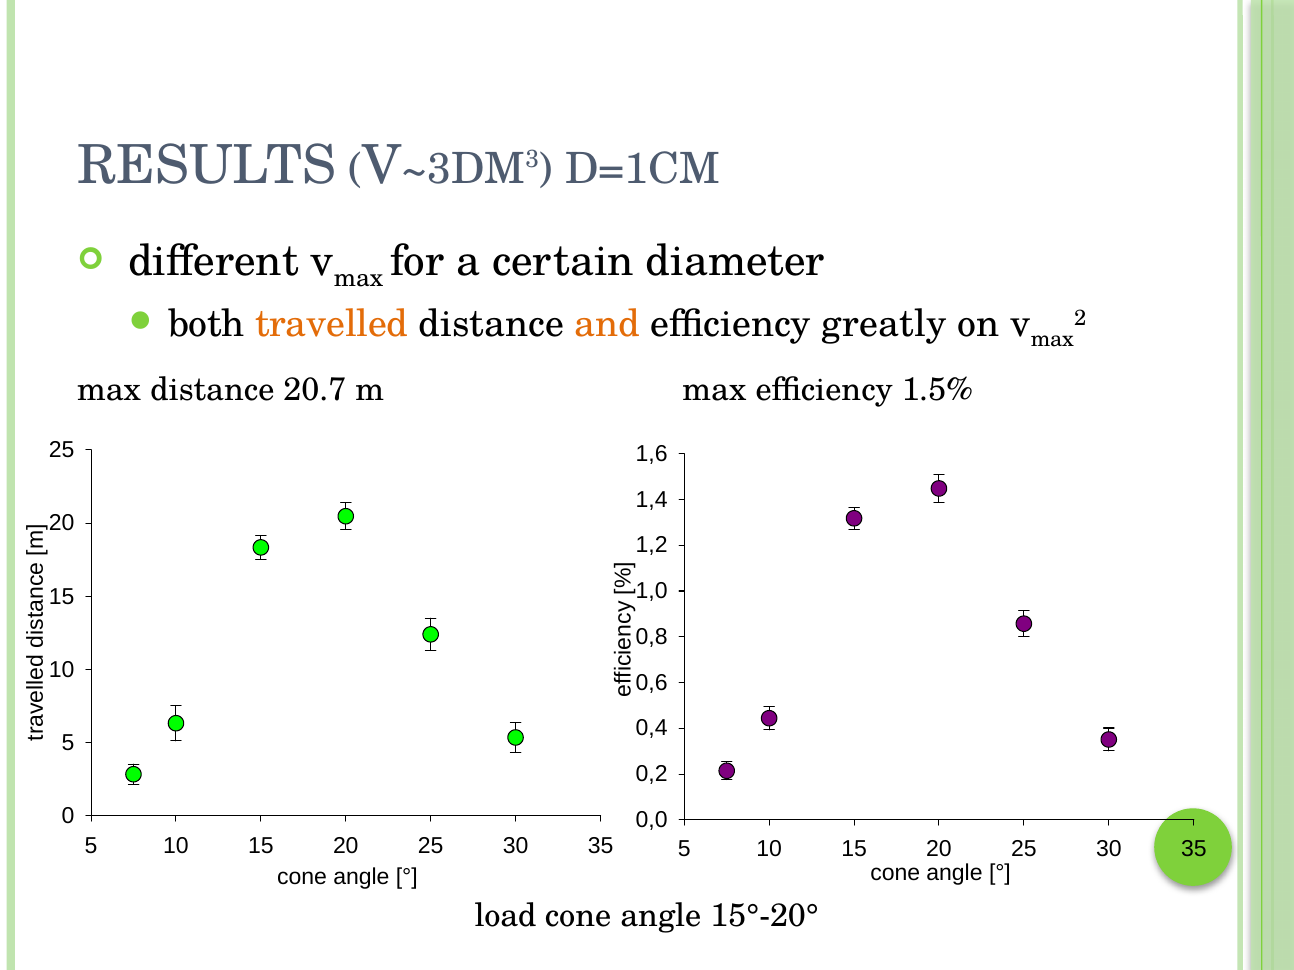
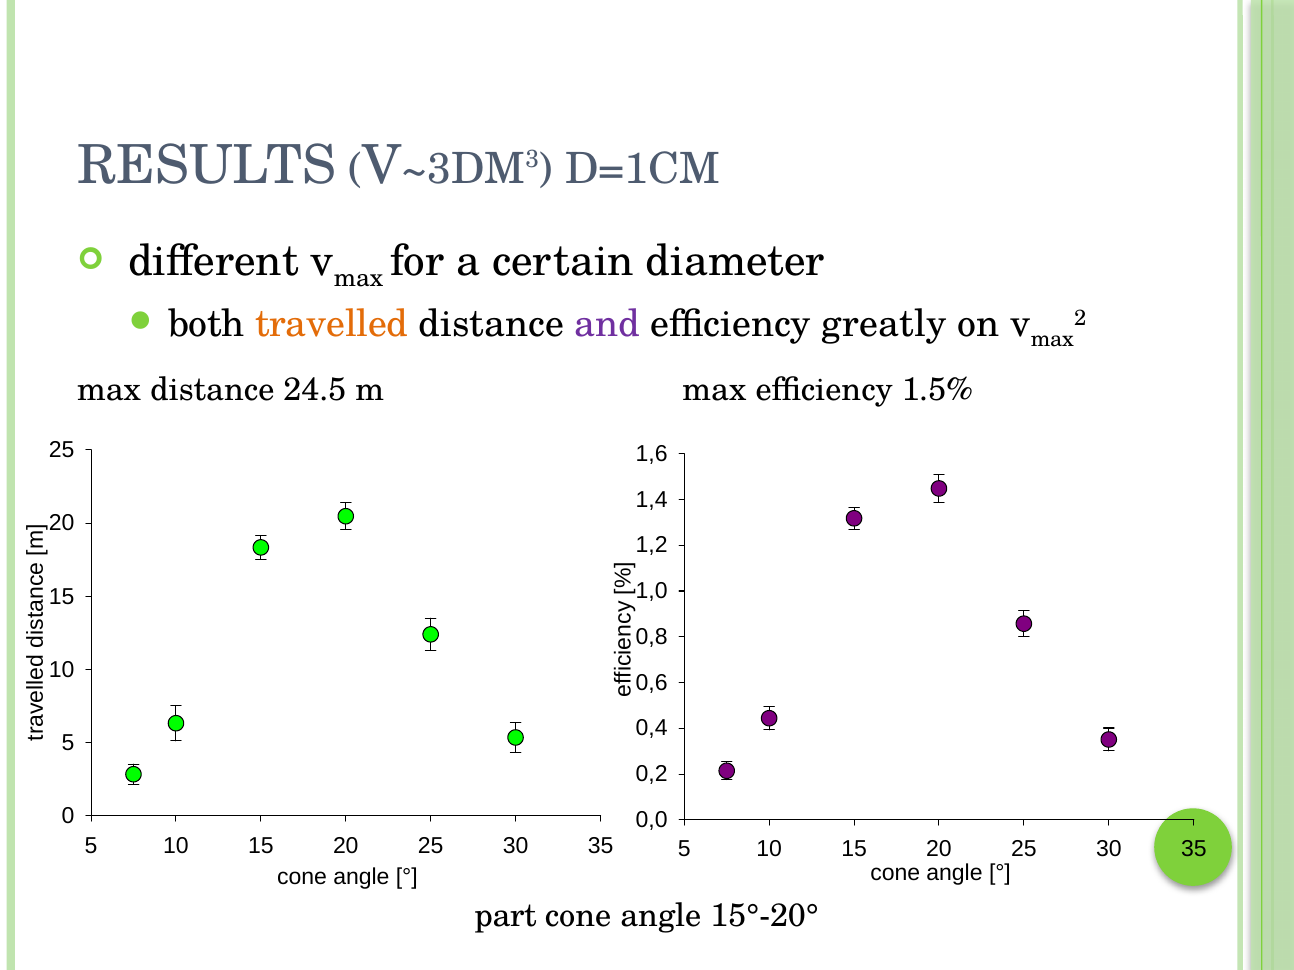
and colour: orange -> purple (607, 325)
20.7: 20.7 -> 24.5 (315, 390)
load: load -> part (506, 916)
